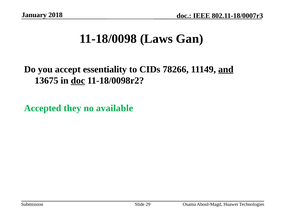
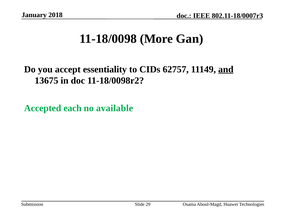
Laws: Laws -> More (156, 39)
78266: 78266 -> 62757 (176, 69)
doc underline: present -> none (78, 80)
they: they -> each (73, 108)
